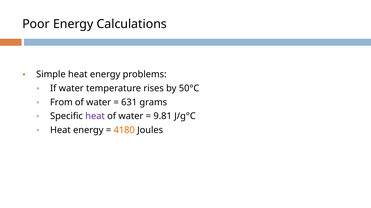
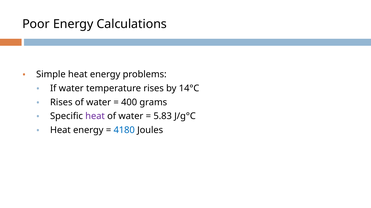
50°C: 50°C -> 14°C (189, 89)
From: From -> Rises (61, 103)
631: 631 -> 400 (129, 103)
9.81: 9.81 -> 5.83 (163, 117)
4180 colour: orange -> blue (124, 130)
